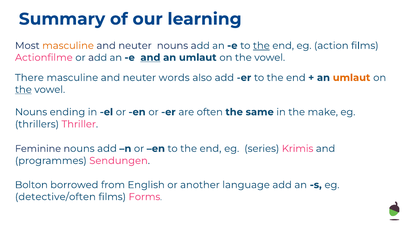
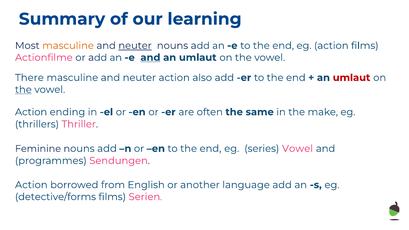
neuter underline: none -> present (135, 46)
the underline: present -> none (261, 46)
neuter words: words -> action (174, 78)
umlaut colour: orange -> red (352, 78)
Nouns: Nouns -> Action (31, 112)
series Krimis: Krimis -> Vowel (297, 149)
Bolton: Bolton -> Action (31, 185)
detective/often: detective/often -> detective/forms (55, 197)
Forms: Forms -> Serien (144, 197)
